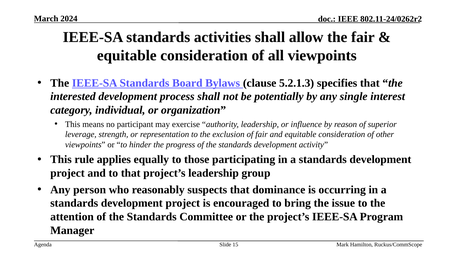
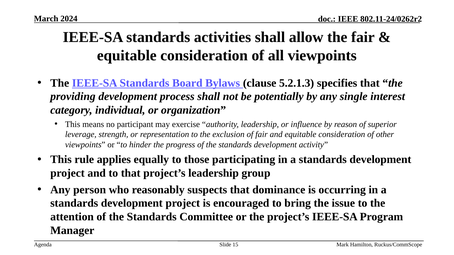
interested: interested -> providing (73, 97)
